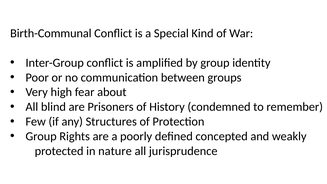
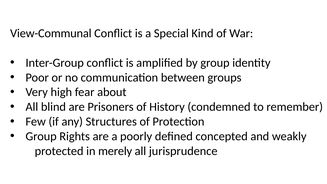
Birth-Communal: Birth-Communal -> View-Communal (51, 33)
nature: nature -> merely (115, 151)
